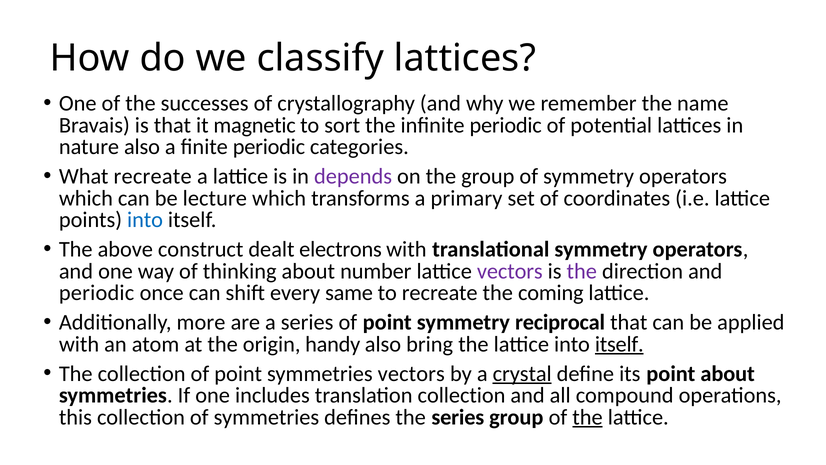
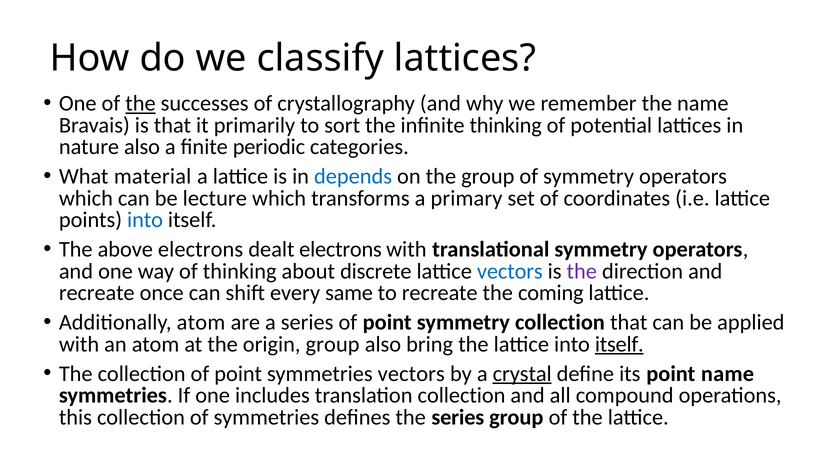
the underline: none -> present (140, 103)
magnetic: magnetic -> primarily (254, 125)
infinite periodic: periodic -> thinking (506, 125)
What recreate: recreate -> material (153, 176)
depends colour: purple -> blue (353, 176)
above construct: construct -> electrons (201, 249)
number: number -> discrete (376, 271)
vectors colour: purple -> blue (510, 271)
periodic: periodic -> recreate (97, 293)
Additionally more: more -> atom (201, 322)
symmetry reciprocal: reciprocal -> collection (560, 322)
origin handy: handy -> group (333, 344)
point about: about -> name (728, 373)
the underline: present -> none (587, 417)
